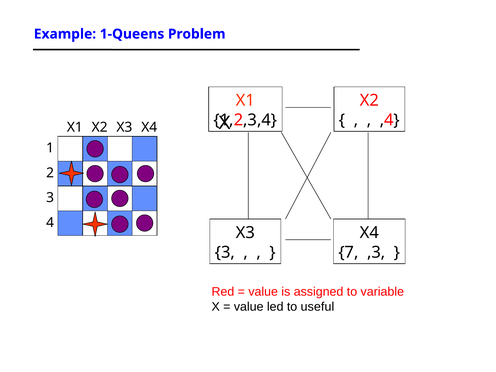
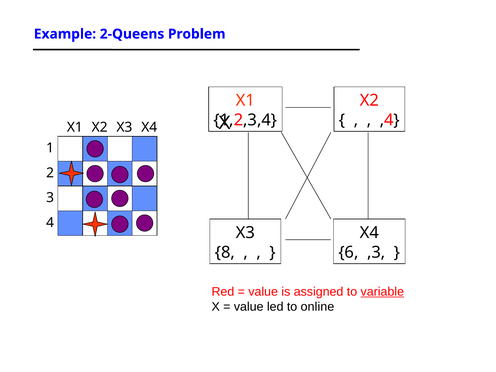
1-Queens: 1-Queens -> 2-Queens (132, 34)
3: 3 -> 8 (225, 252)
7: 7 -> 6 (348, 252)
variable underline: none -> present (382, 292)
useful: useful -> online (317, 307)
